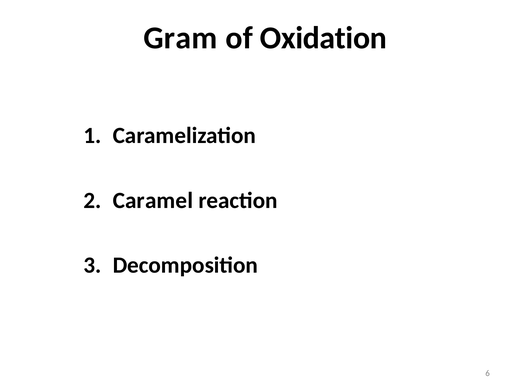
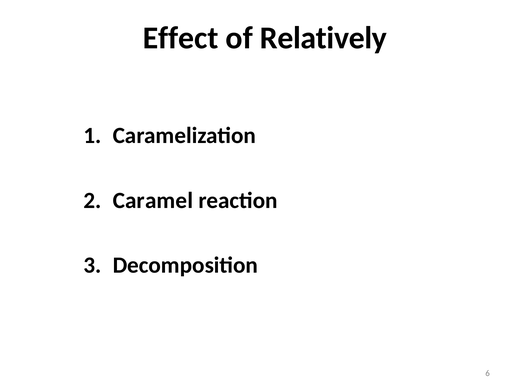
Gram: Gram -> Effect (181, 38)
Oxidation: Oxidation -> Relatively (323, 38)
